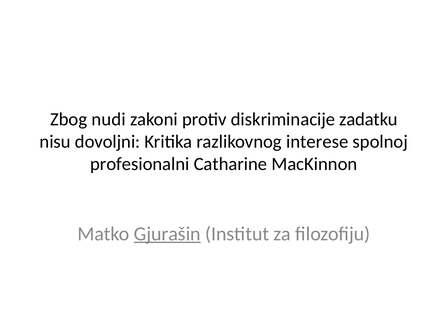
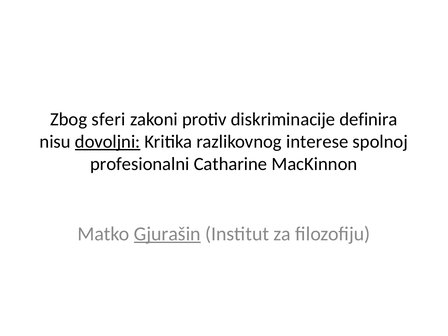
nudi: nudi -> sferi (109, 119)
zadatku: zadatku -> definira (368, 119)
dovoljni underline: none -> present (108, 142)
